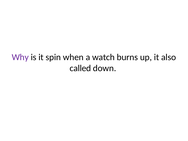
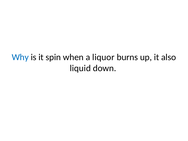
Why colour: purple -> blue (20, 57)
watch: watch -> liquor (103, 57)
called: called -> liquid (80, 68)
